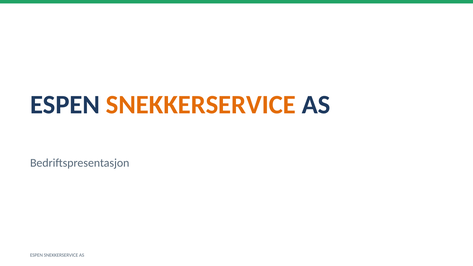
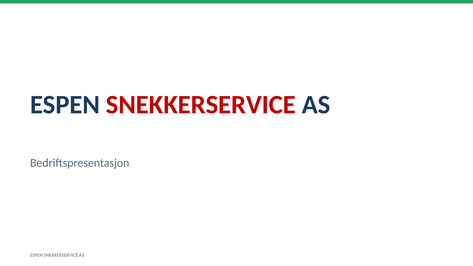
SNEKKERSERVICE colour: orange -> red (201, 105)
